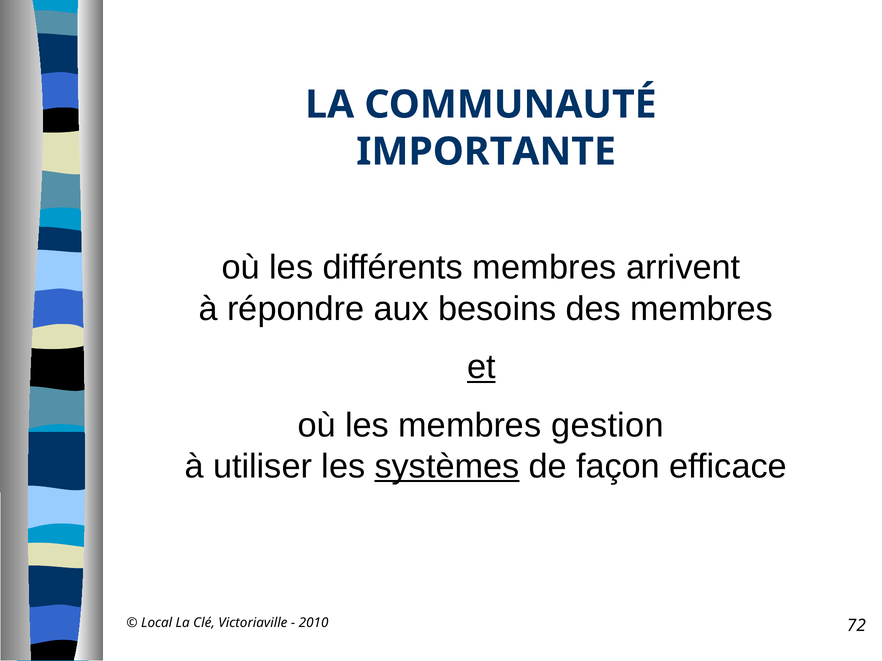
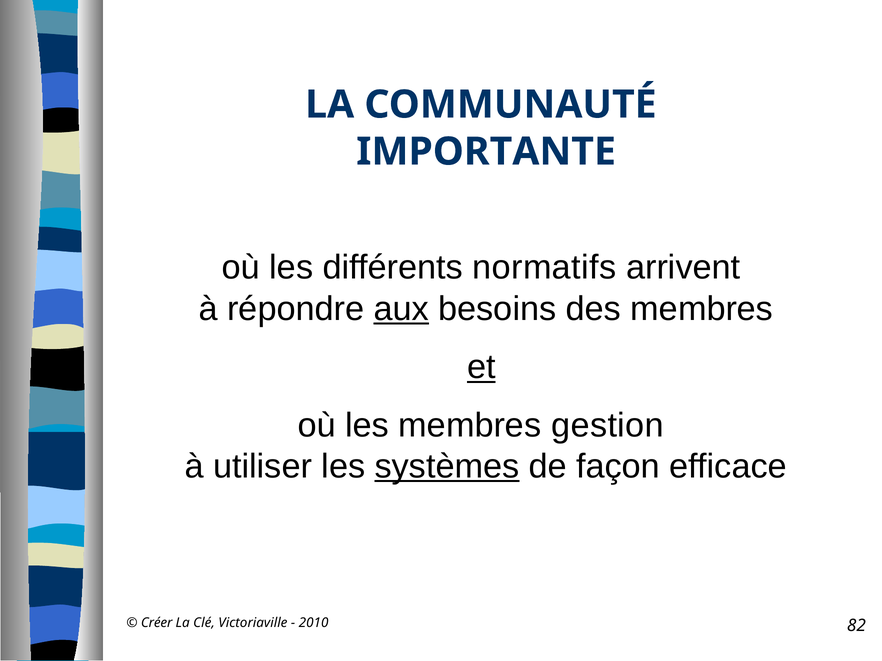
différents membres: membres -> normatifs (544, 268)
aux underline: none -> present (401, 309)
Local: Local -> Créer (157, 623)
72: 72 -> 82 (856, 626)
